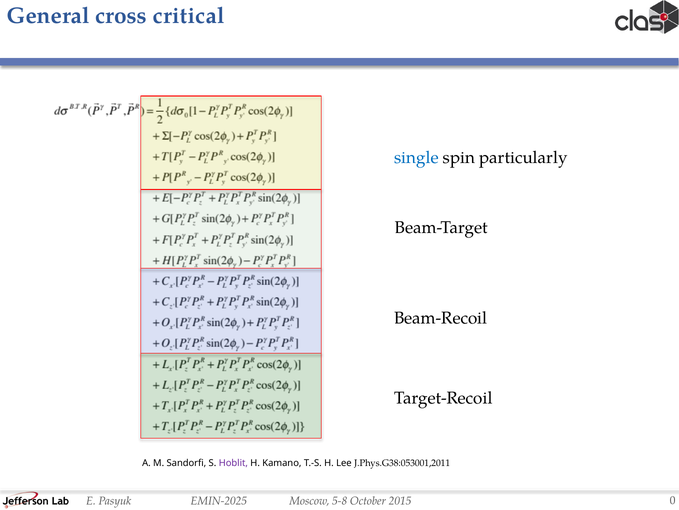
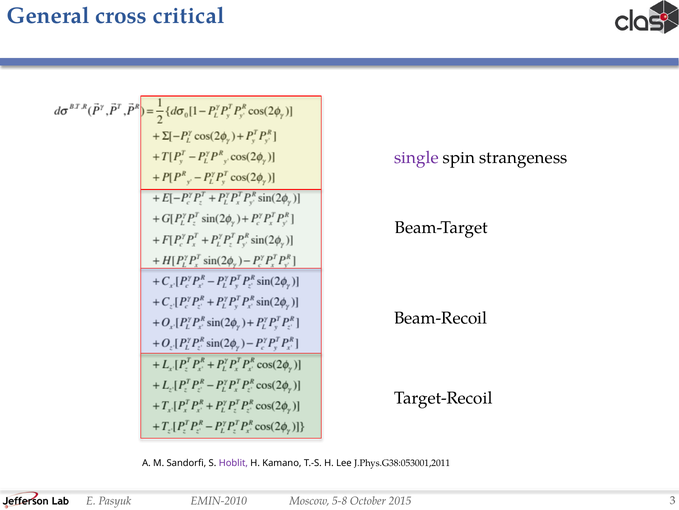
single colour: blue -> purple (416, 157)
particularly: particularly -> strangeness (523, 157)
EMIN-2025: EMIN-2025 -> EMIN-2010 (219, 500)
0: 0 -> 3 (673, 500)
